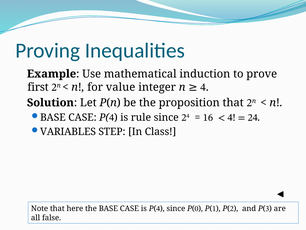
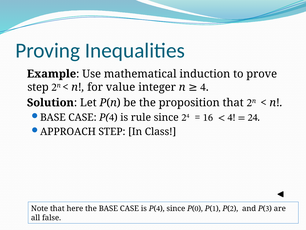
first: first -> step (38, 87)
VARIABLES: VARIABLES -> APPROACH (68, 131)
